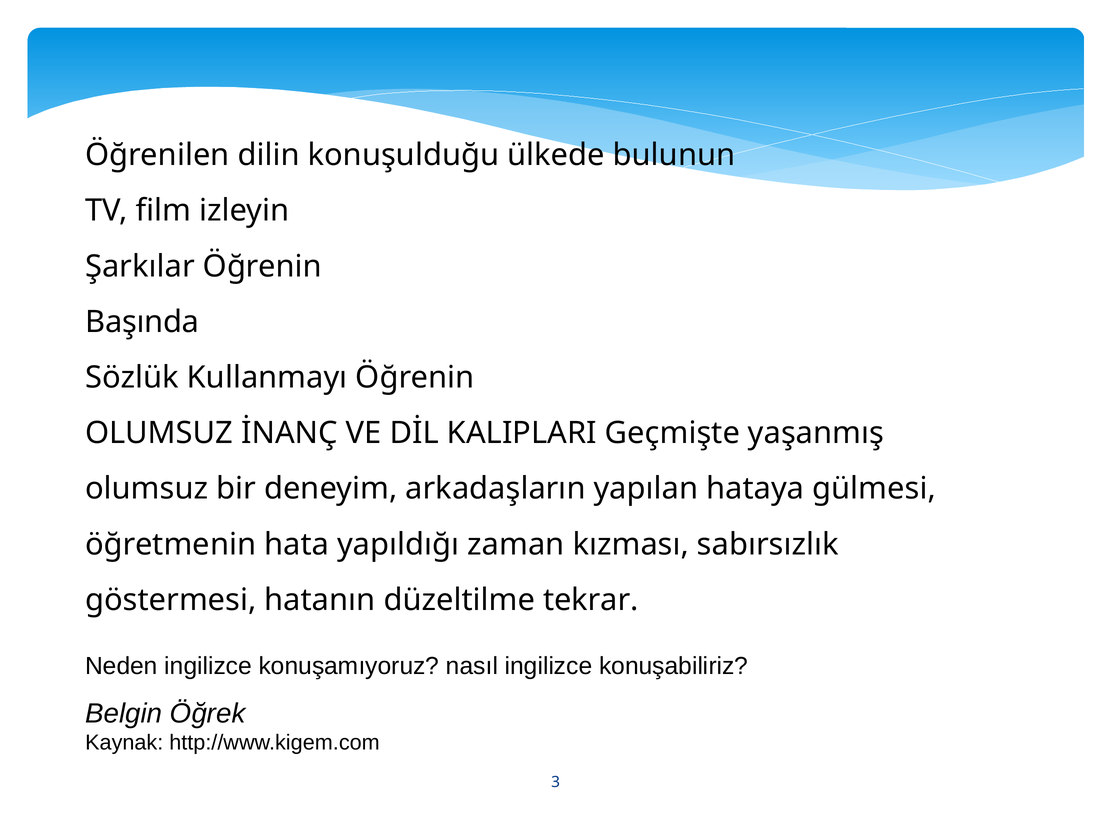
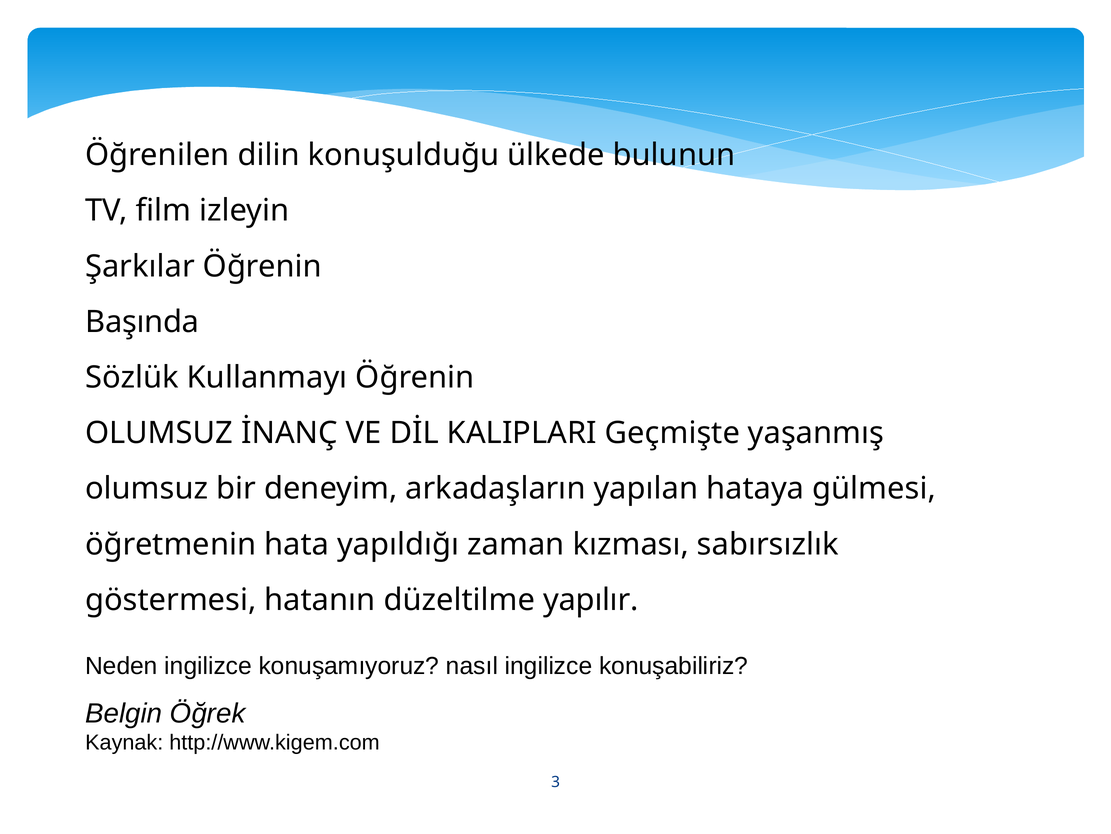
tekrar: tekrar -> yapılır (591, 599)
